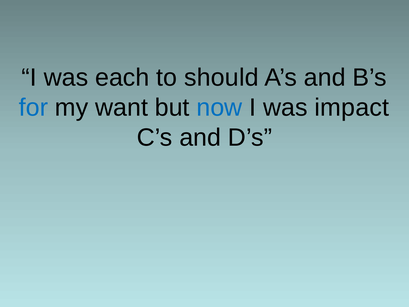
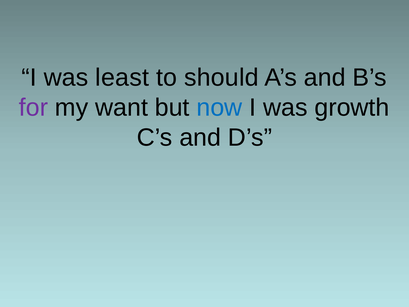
each: each -> least (122, 77)
for colour: blue -> purple (33, 107)
impact: impact -> growth (352, 107)
